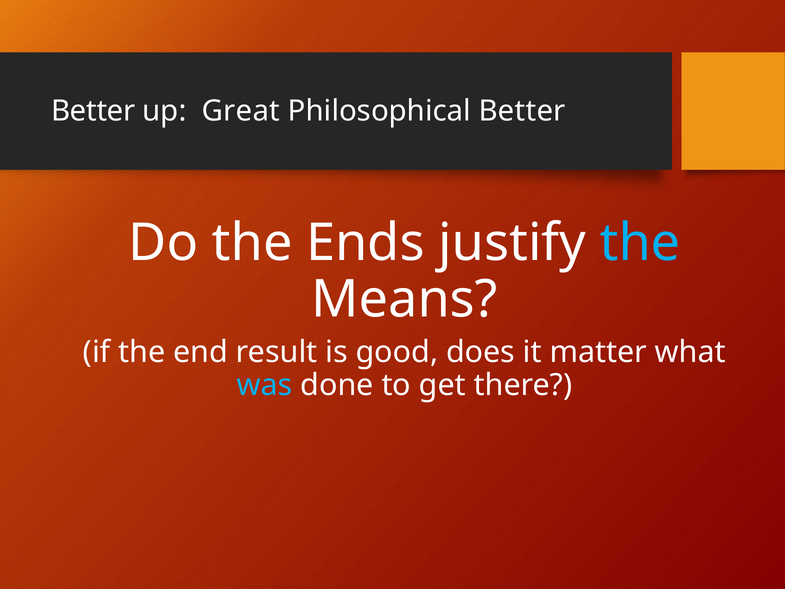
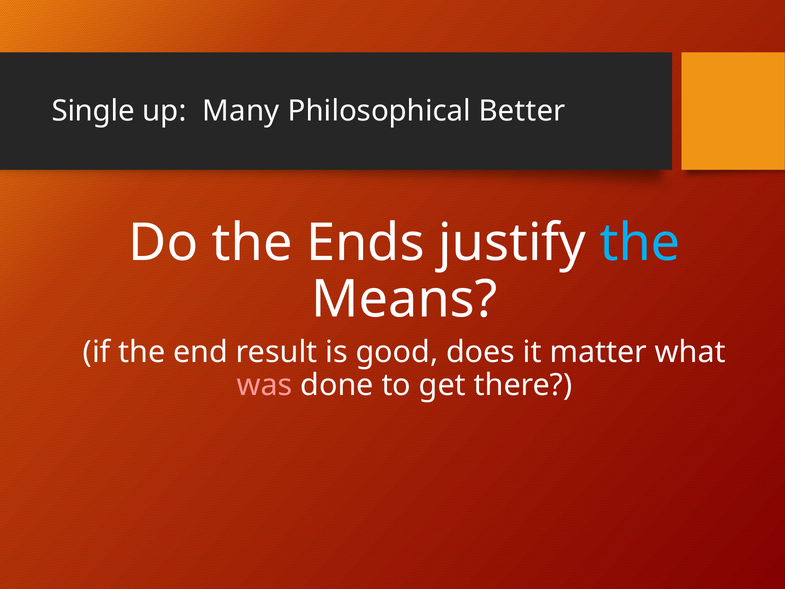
Better: Better -> Single (93, 111)
Great: Great -> Many (241, 111)
was colour: light blue -> pink (265, 385)
